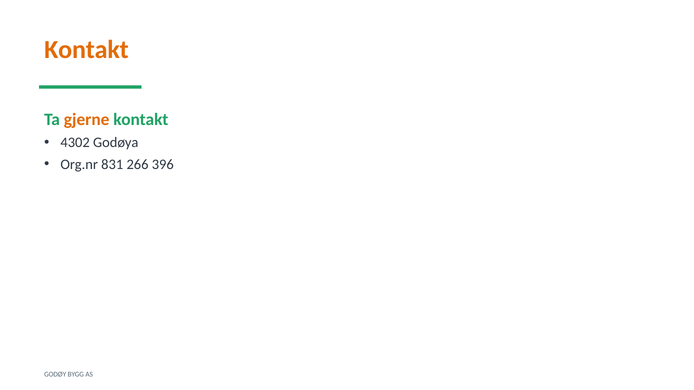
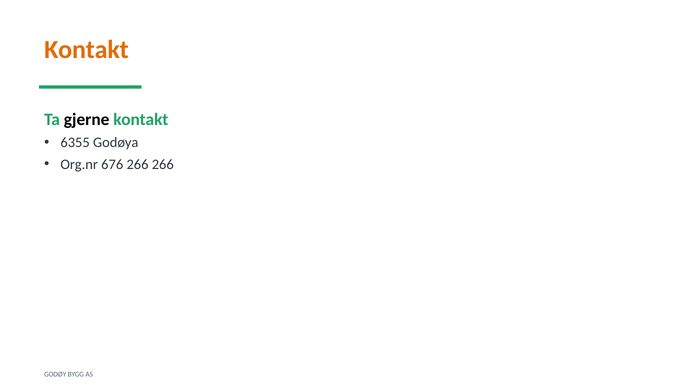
gjerne colour: orange -> black (87, 119)
4302: 4302 -> 6355 (75, 143)
831: 831 -> 676 (112, 164)
266 396: 396 -> 266 (163, 164)
